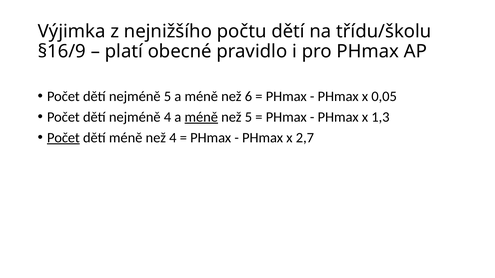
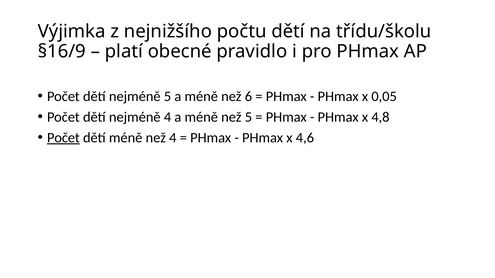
méně underline: present -> none (201, 117)
1,3: 1,3 -> 4,8 (380, 117)
2,7: 2,7 -> 4,6 (305, 138)
